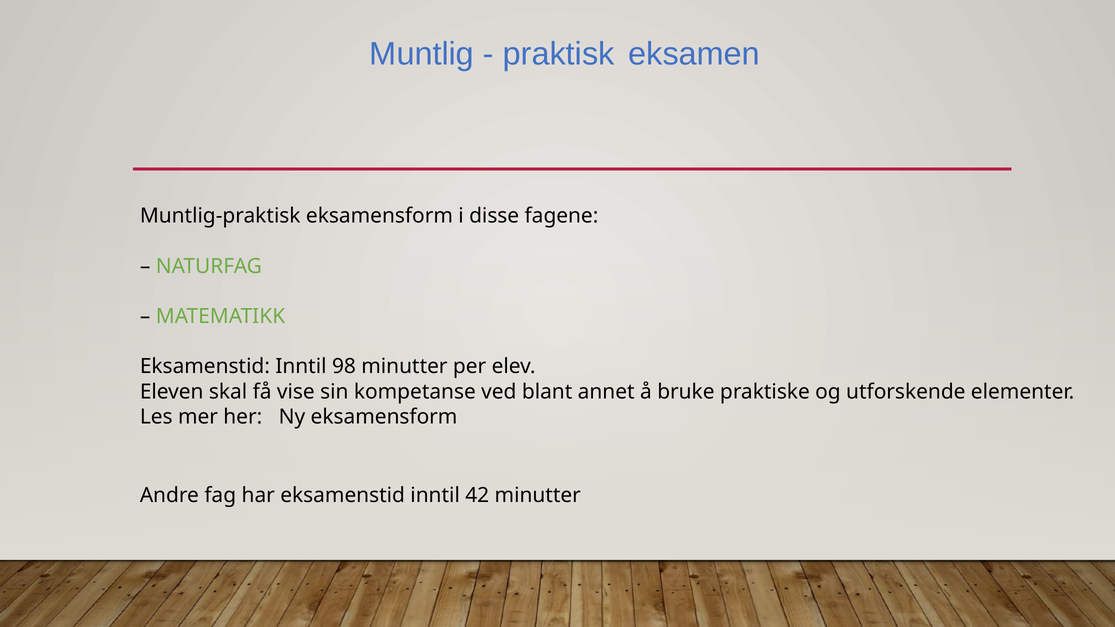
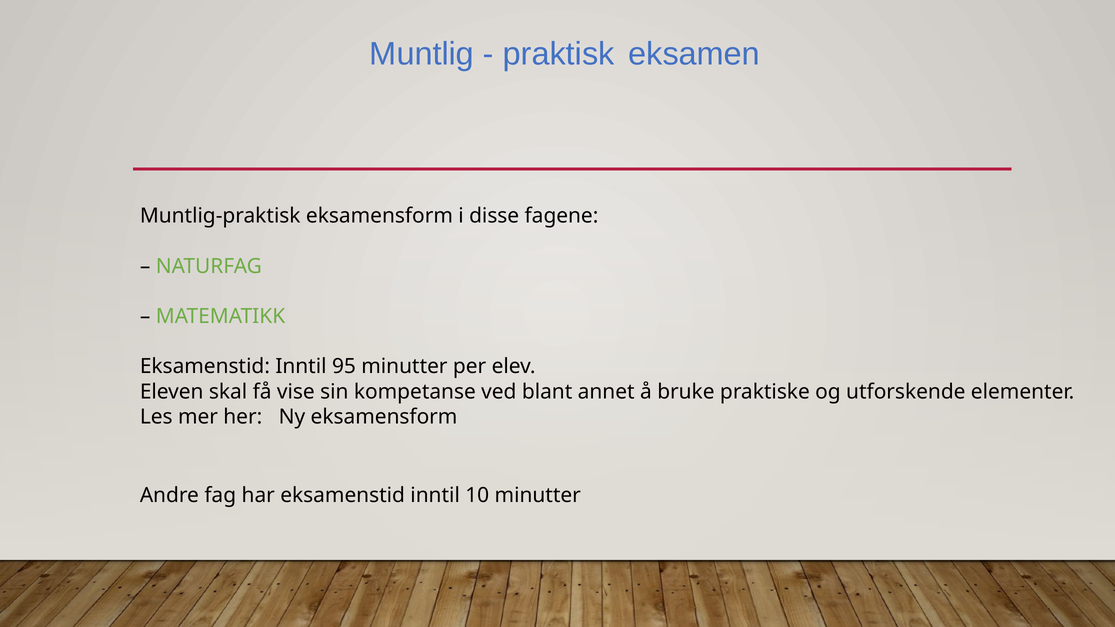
98: 98 -> 95 (344, 367)
42: 42 -> 10 (477, 495)
